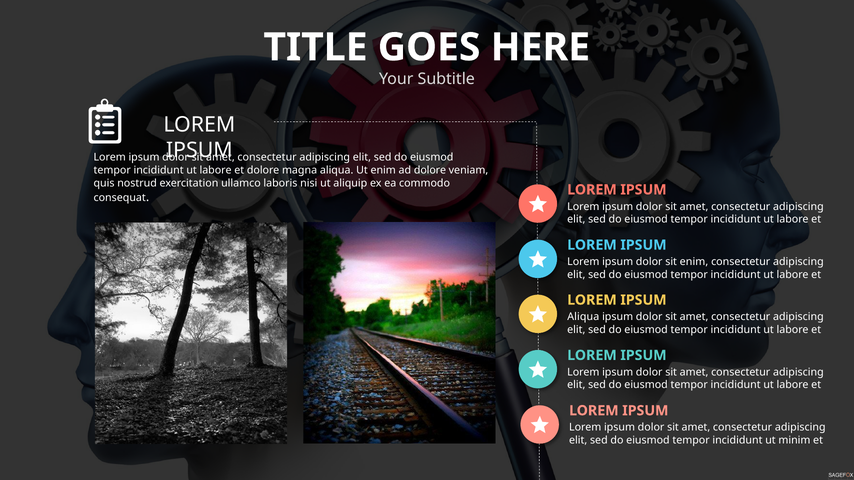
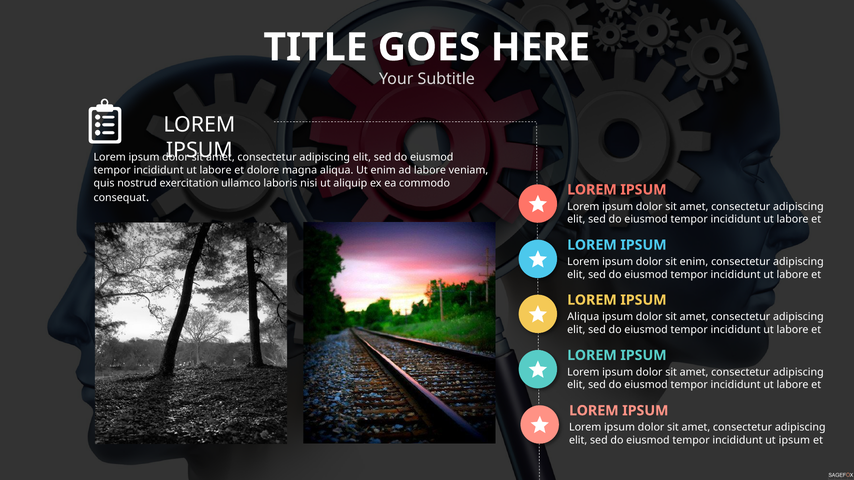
ad dolore: dolore -> labore (430, 170)
ut minim: minim -> ipsum (794, 441)
